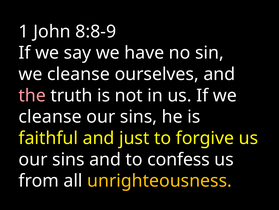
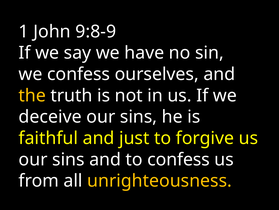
8:8-9: 8:8-9 -> 9:8-9 (96, 31)
cleanse: cleanse -> confess (79, 74)
the colour: pink -> yellow (32, 95)
cleanse: cleanse -> deceive (50, 116)
